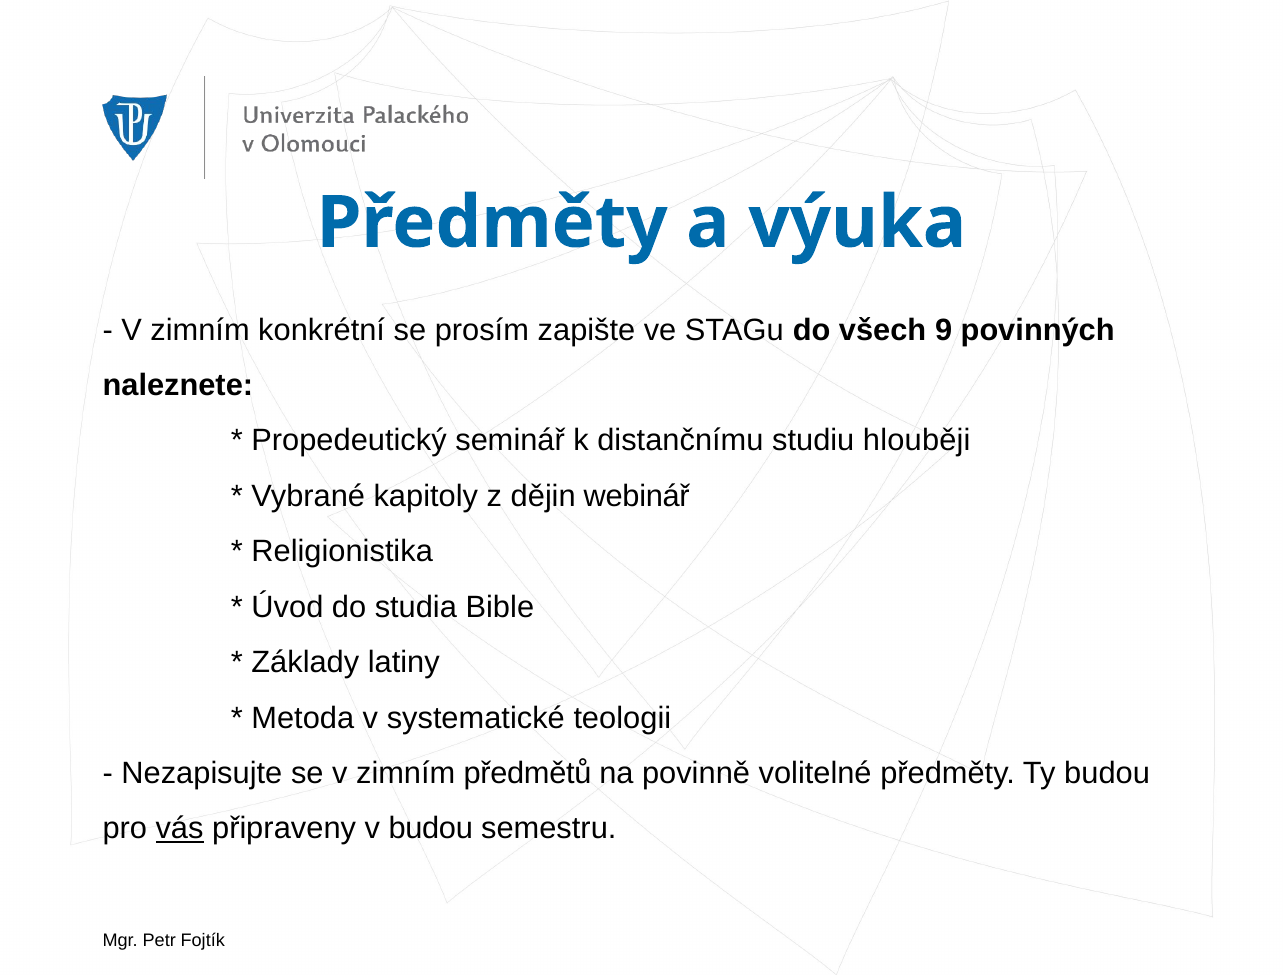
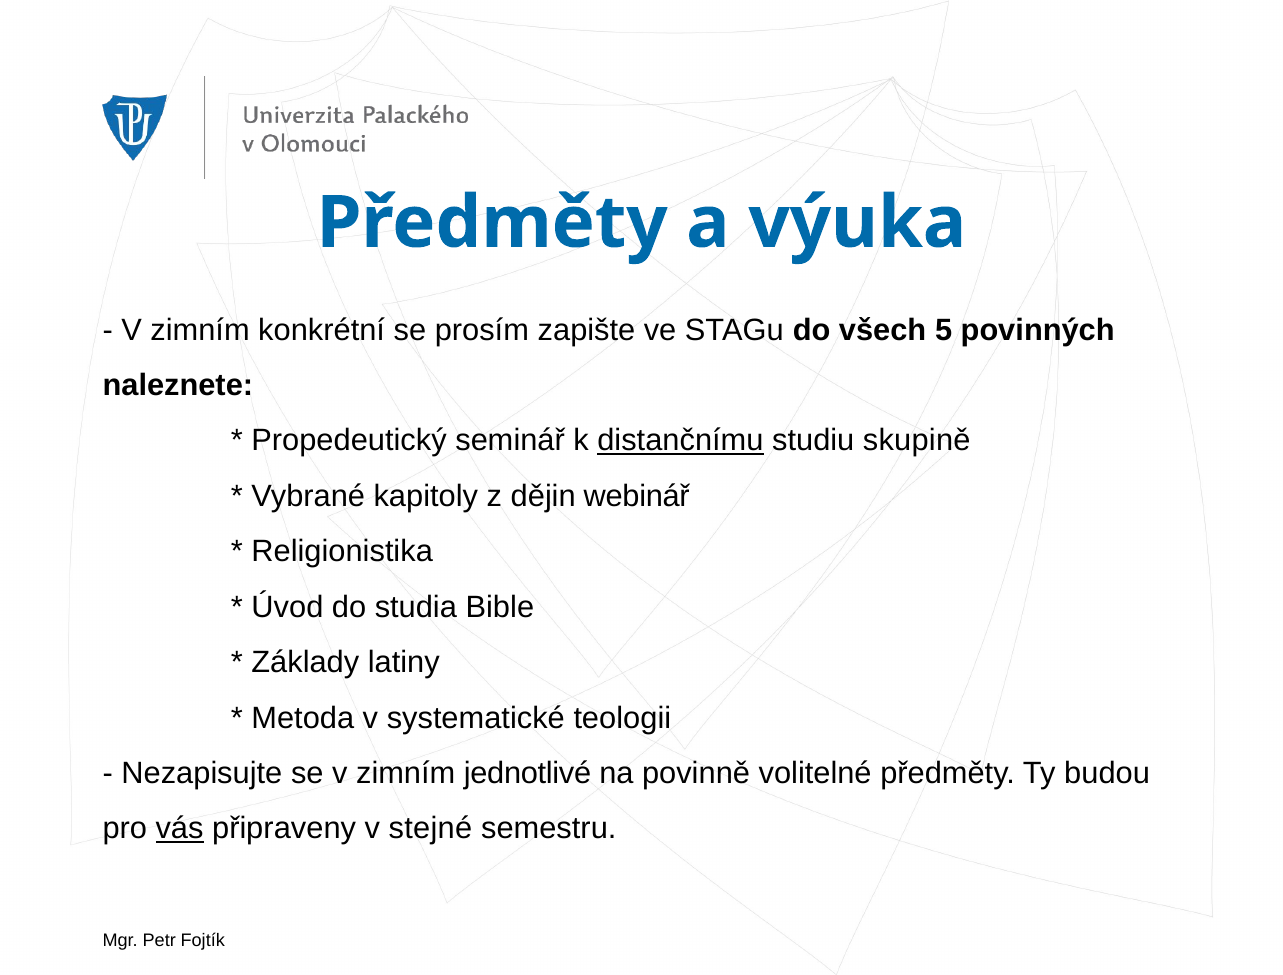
9: 9 -> 5 (944, 330)
distančnímu underline: none -> present (680, 441)
hlouběji: hlouběji -> skupině (917, 441)
předmětů: předmětů -> jednotlivé (528, 773)
v budou: budou -> stejné (430, 829)
